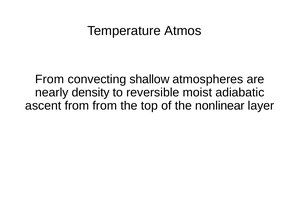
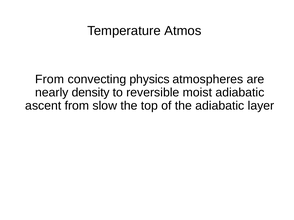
shallow: shallow -> physics (149, 79)
from from: from -> slow (105, 106)
the nonlinear: nonlinear -> adiabatic (220, 106)
